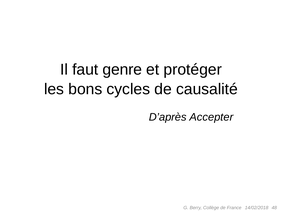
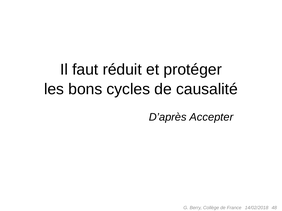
genre: genre -> réduit (122, 70)
